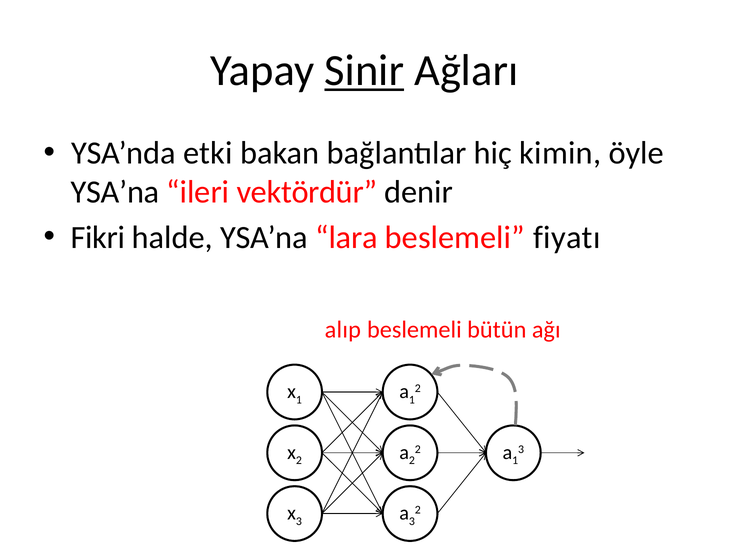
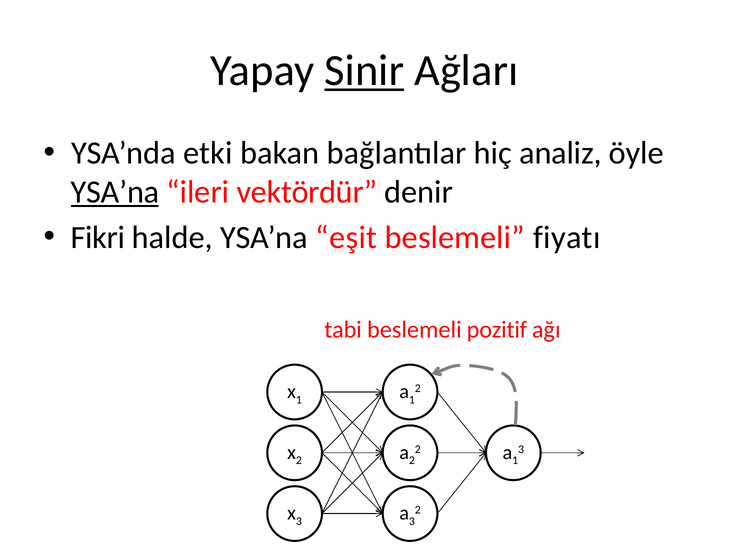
kimin: kimin -> analiz (561, 153)
YSA’na underline: none -> present (115, 192)
lara: lara -> eşit (346, 237)
alıp: alıp -> tabi (343, 330)
bütün: bütün -> pozitif (497, 330)
